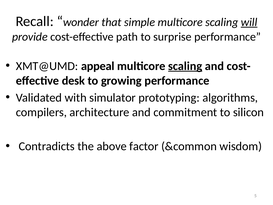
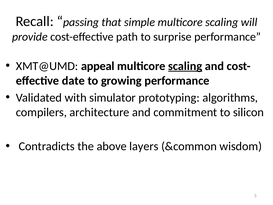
wonder: wonder -> passing (81, 22)
will underline: present -> none (249, 22)
desk: desk -> date (73, 81)
factor: factor -> layers (144, 146)
